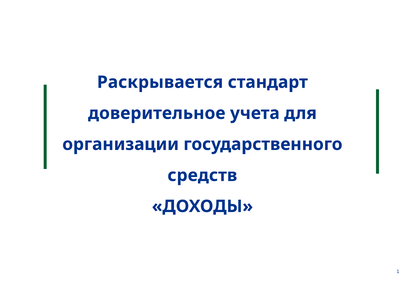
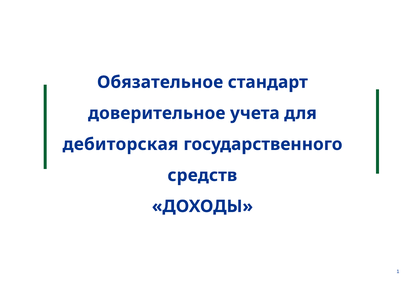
Раскрывается: Раскрывается -> Обязательное (160, 82)
организации: организации -> дебиторская (121, 144)
